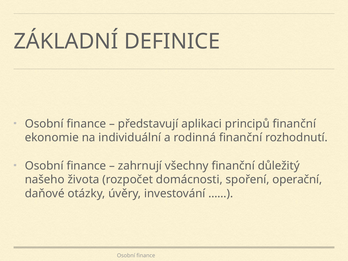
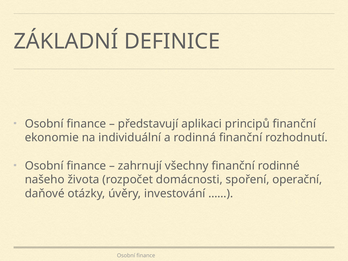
důležitý: důležitý -> rodinné (279, 166)
